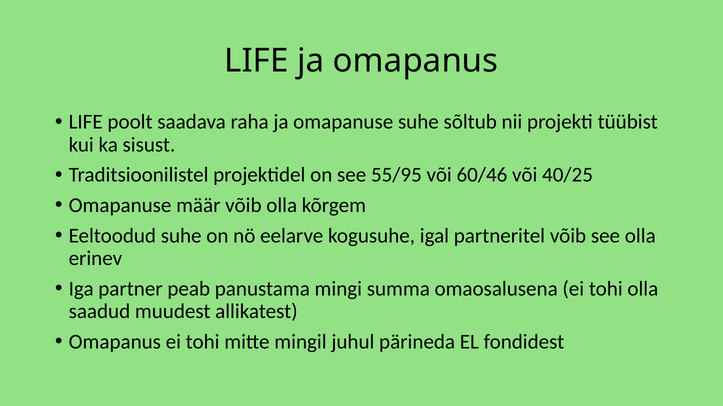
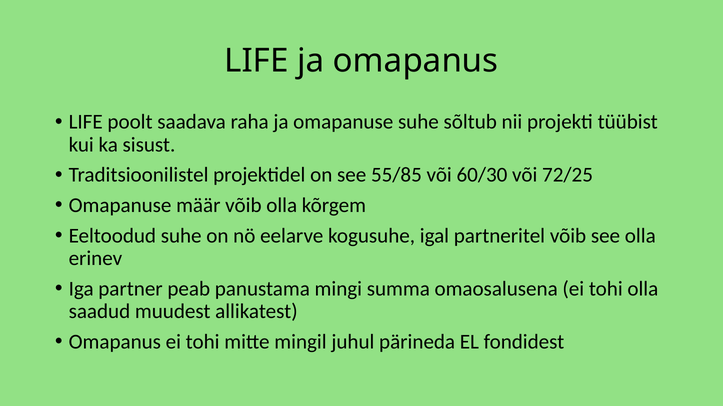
55/95: 55/95 -> 55/85 (396, 175)
60/46: 60/46 -> 60/30 (482, 175)
40/25: 40/25 -> 72/25 (568, 175)
